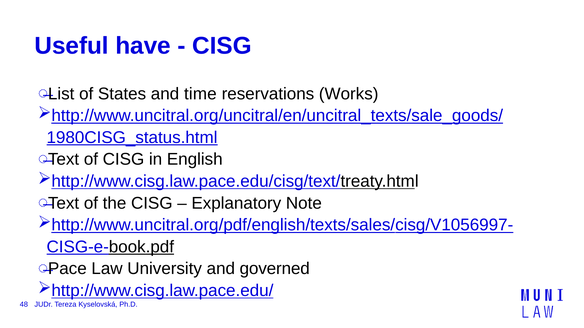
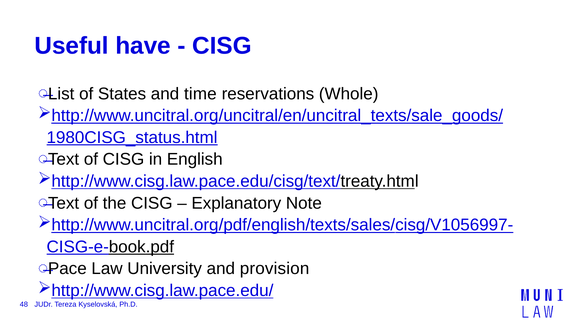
Works: Works -> Whole (349, 94)
governed: governed -> provision (275, 269)
